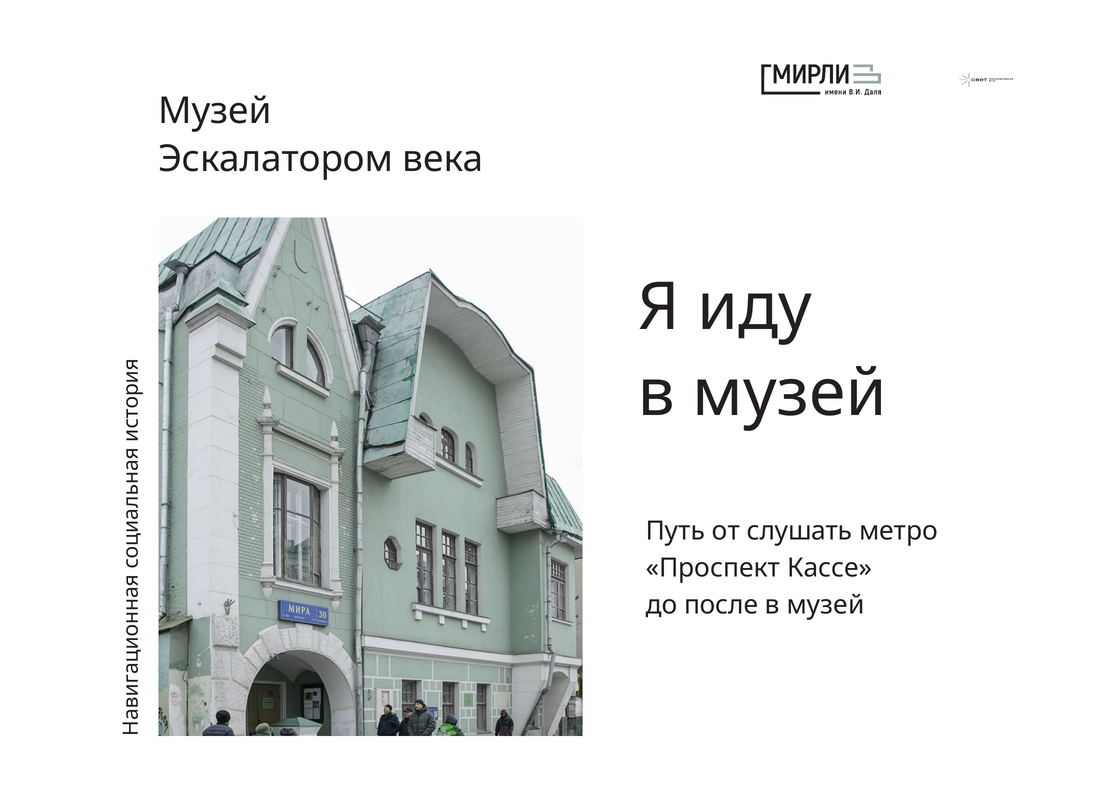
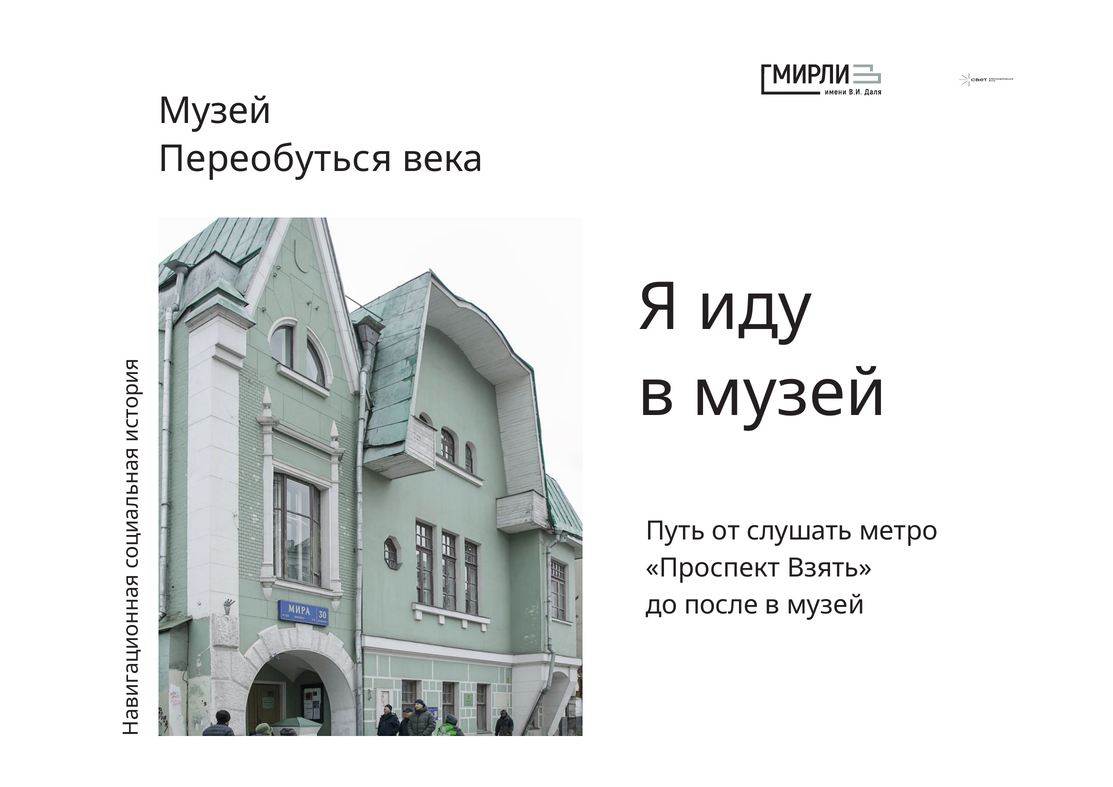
Эскалатором: Эскалатором -> Переобуться (275, 159)
Кассе: Кассе -> Взять (830, 568)
